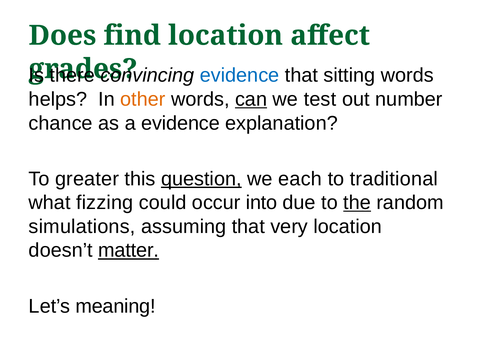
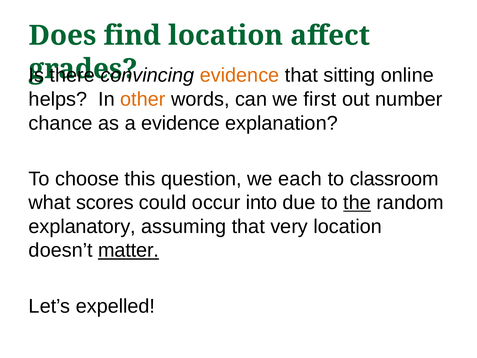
evidence colour: blue -> orange (240, 75)
sitting words: words -> online (407, 75)
can underline: present -> none (251, 99)
test: test -> first (320, 99)
greater: greater -> choose (87, 179)
question underline: present -> none (201, 179)
traditional: traditional -> classroom (394, 179)
fizzing: fizzing -> scores (105, 203)
simulations: simulations -> explanatory (82, 226)
meaning: meaning -> expelled (115, 306)
